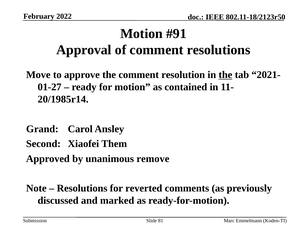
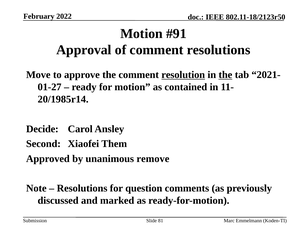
resolution underline: none -> present (183, 75)
Grand: Grand -> Decide (42, 129)
reverted: reverted -> question (144, 189)
